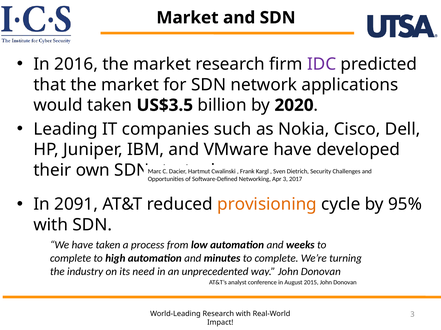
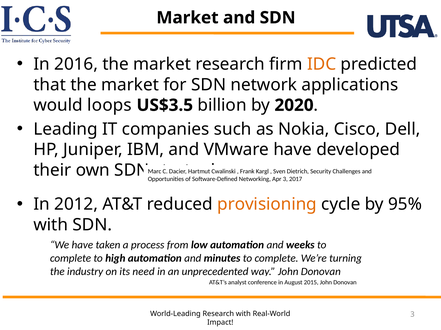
IDC colour: purple -> orange (322, 64)
would taken: taken -> loops (110, 105)
2091: 2091 -> 2012 (76, 205)
